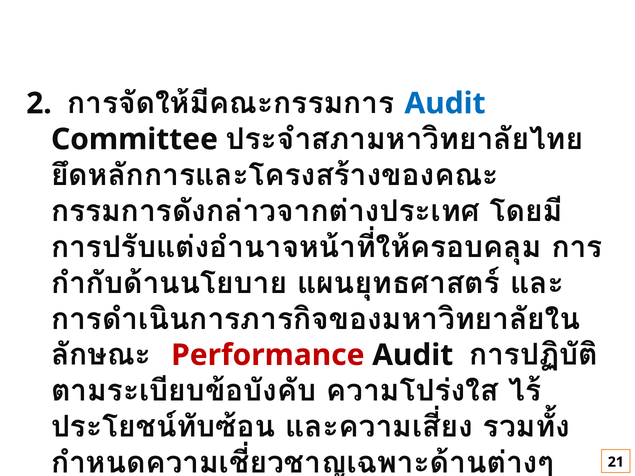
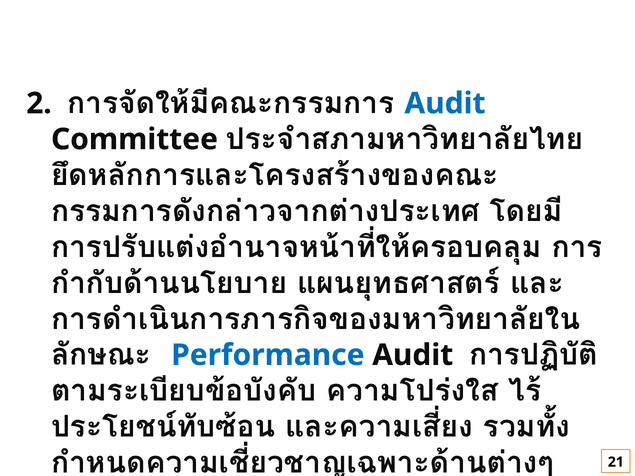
Performance colour: red -> blue (268, 355)
